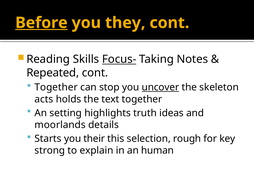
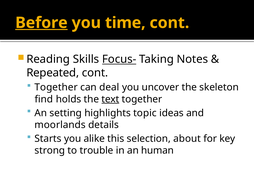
they: they -> time (125, 23)
stop: stop -> deal (109, 88)
uncover underline: present -> none (160, 88)
acts: acts -> find (44, 99)
text underline: none -> present (110, 99)
truth: truth -> topic (145, 113)
their: their -> alike (94, 139)
rough: rough -> about (187, 139)
explain: explain -> trouble (97, 151)
